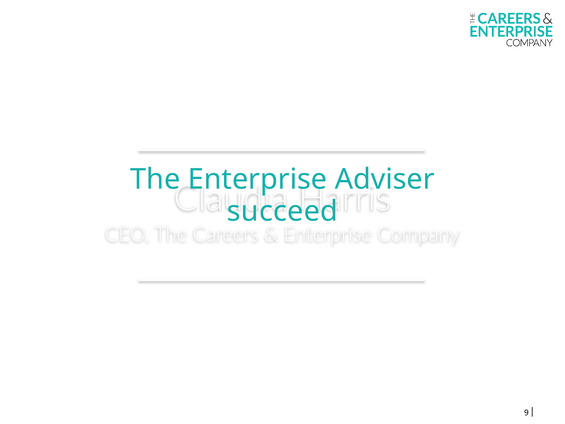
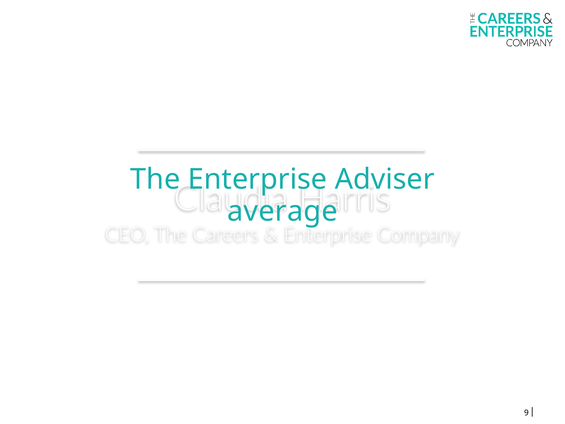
succeed: succeed -> average (282, 211)
